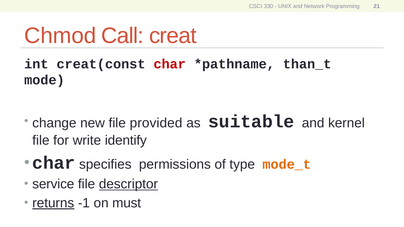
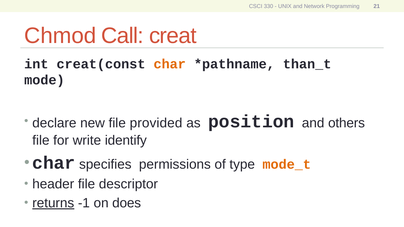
char colour: red -> orange (170, 64)
change: change -> declare (54, 123)
suitable: suitable -> position (251, 122)
kernel: kernel -> others (347, 123)
service: service -> header (53, 184)
descriptor underline: present -> none (128, 184)
must: must -> does (127, 203)
